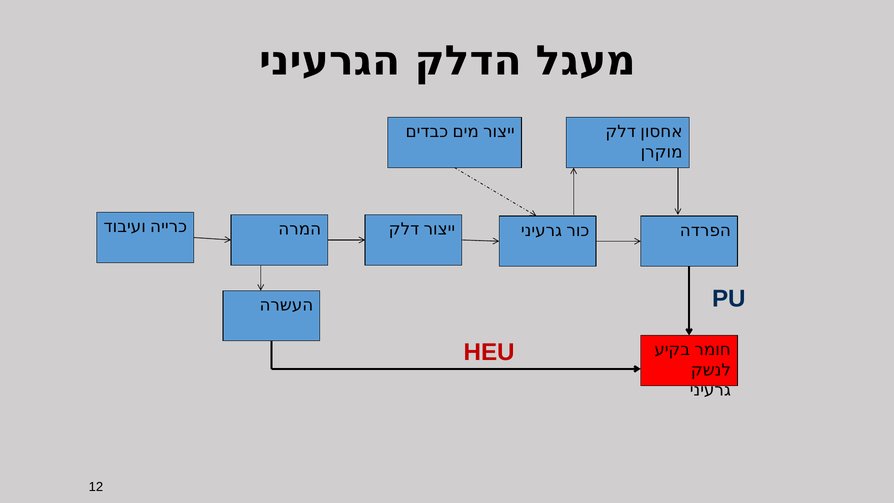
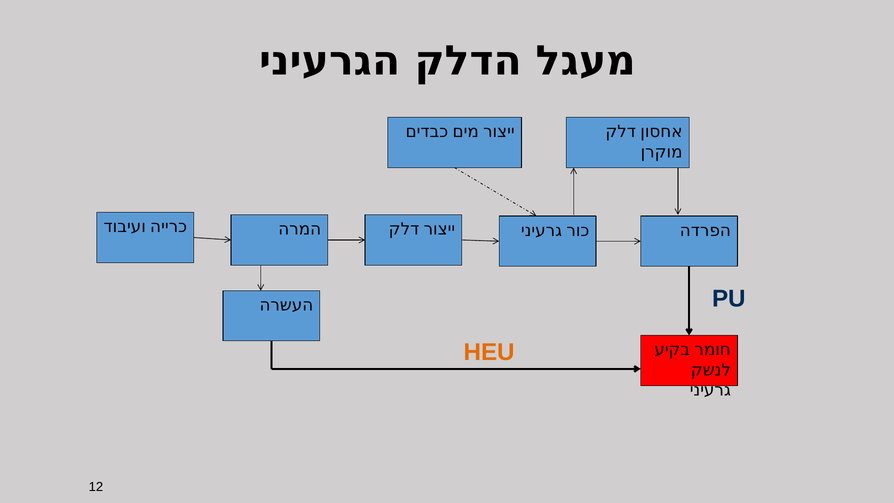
HEU colour: red -> orange (489, 352)
